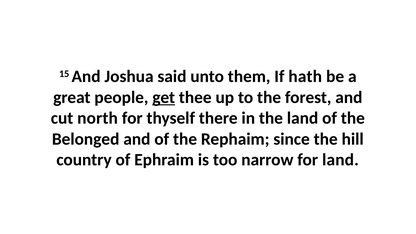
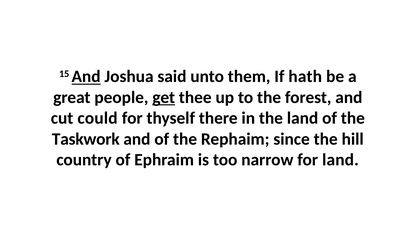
And underline: none -> present (86, 77)
north: north -> could (98, 118)
Belonged: Belonged -> Taskwork (86, 139)
